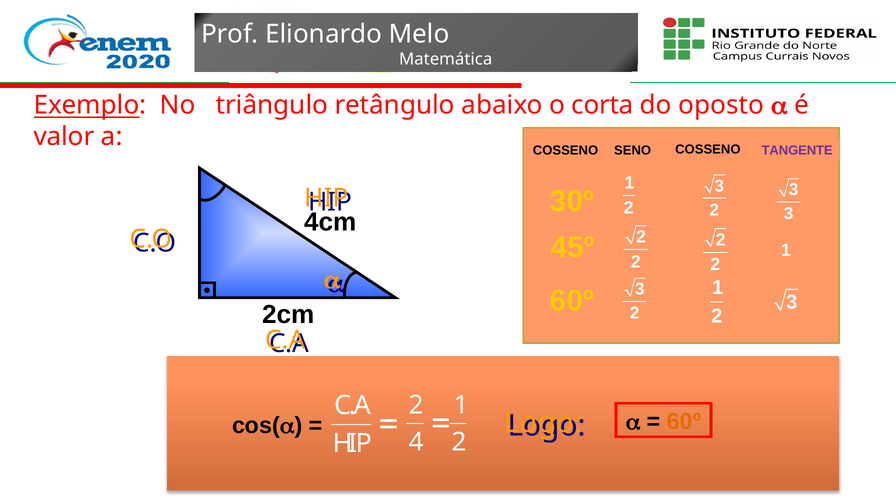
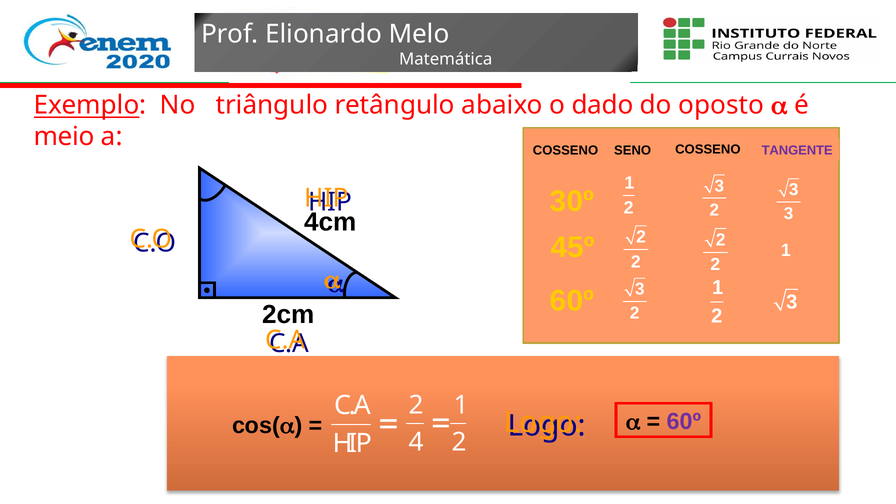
corta: corta -> dado (603, 105)
valor: valor -> meio (64, 137)
60º colour: orange -> purple (684, 422)
